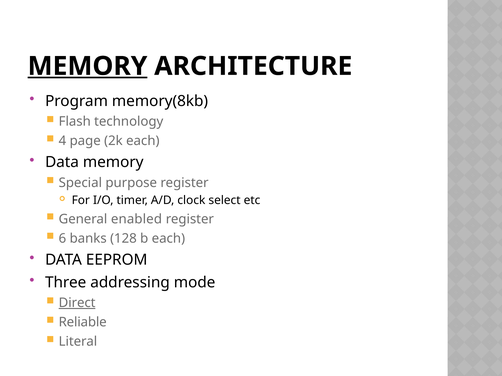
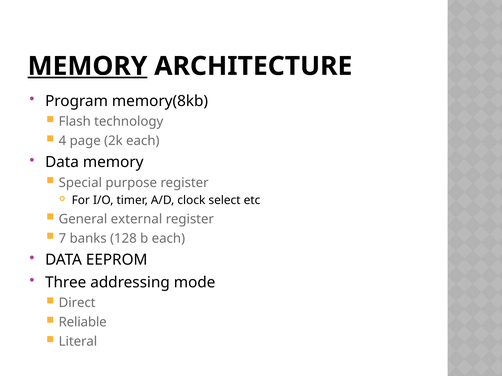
enabled: enabled -> external (137, 219)
6: 6 -> 7 (62, 239)
Direct underline: present -> none (77, 303)
